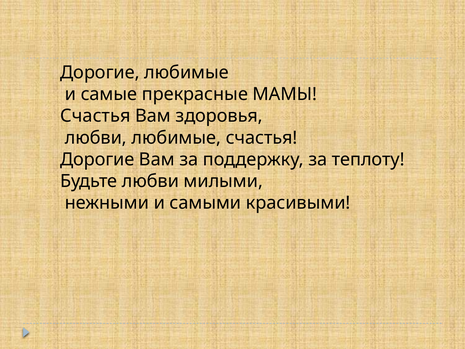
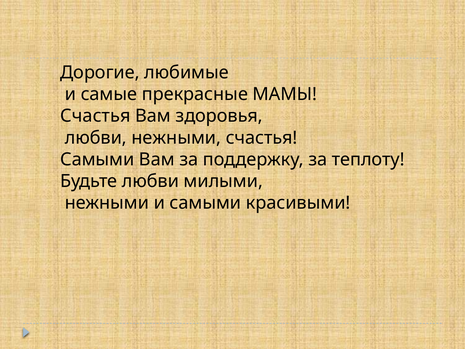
любви любимые: любимые -> нежными (176, 138)
Дорогие: Дорогие -> Самыми (97, 159)
